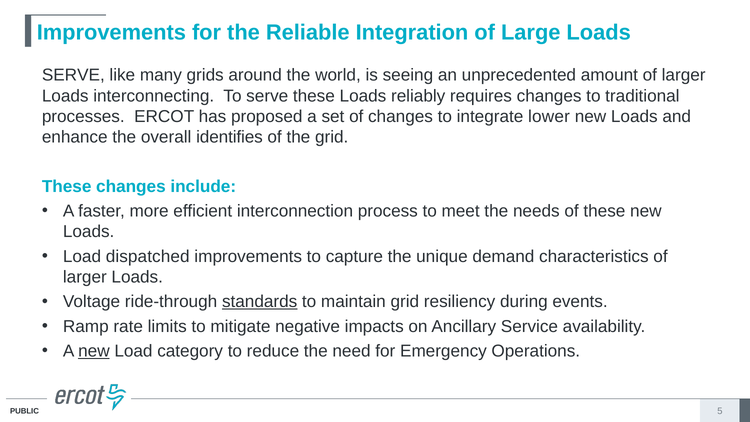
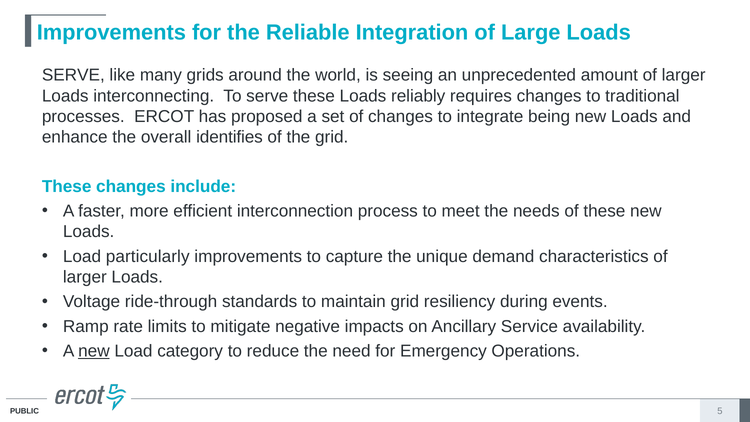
lower: lower -> being (549, 117)
dispatched: dispatched -> particularly (148, 256)
standards underline: present -> none (260, 302)
